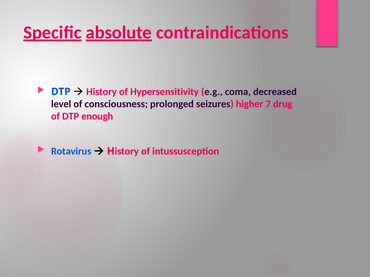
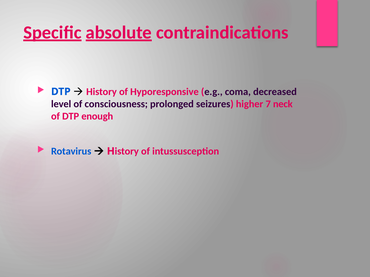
Hypersensitivity: Hypersensitivity -> Hyporesponsive (164, 92)
drug: drug -> neck (283, 104)
